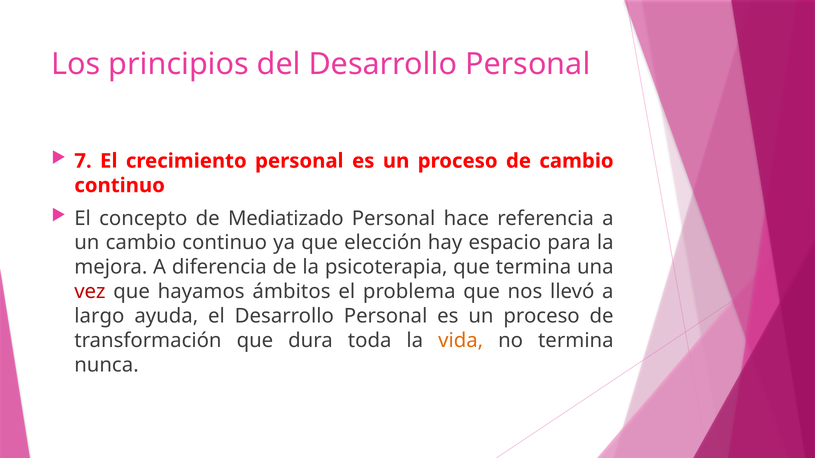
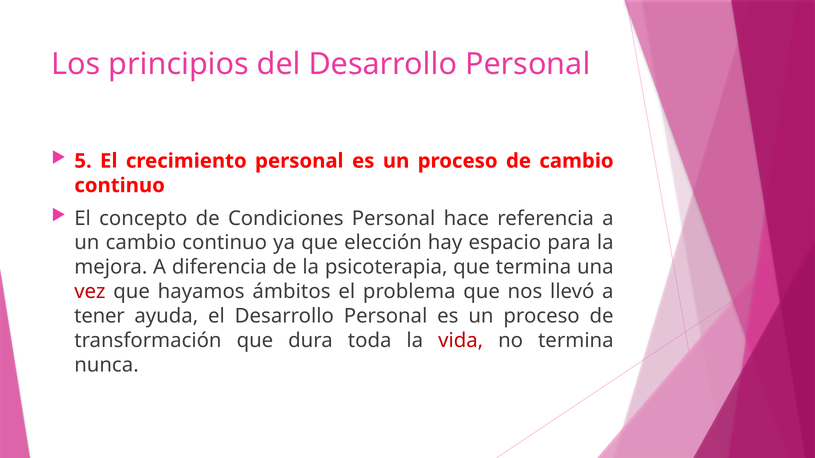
7: 7 -> 5 (83, 161)
Mediatizado: Mediatizado -> Condiciones (286, 219)
largo: largo -> tener (100, 316)
vida colour: orange -> red (461, 341)
